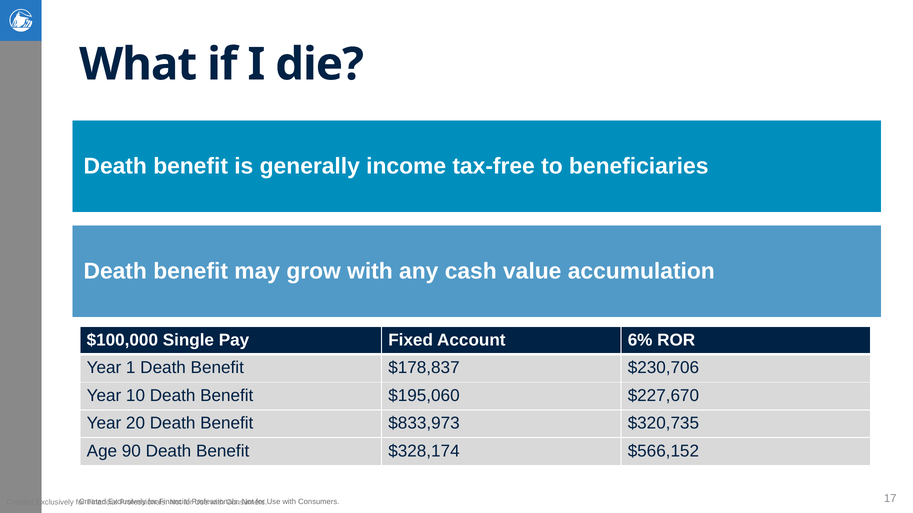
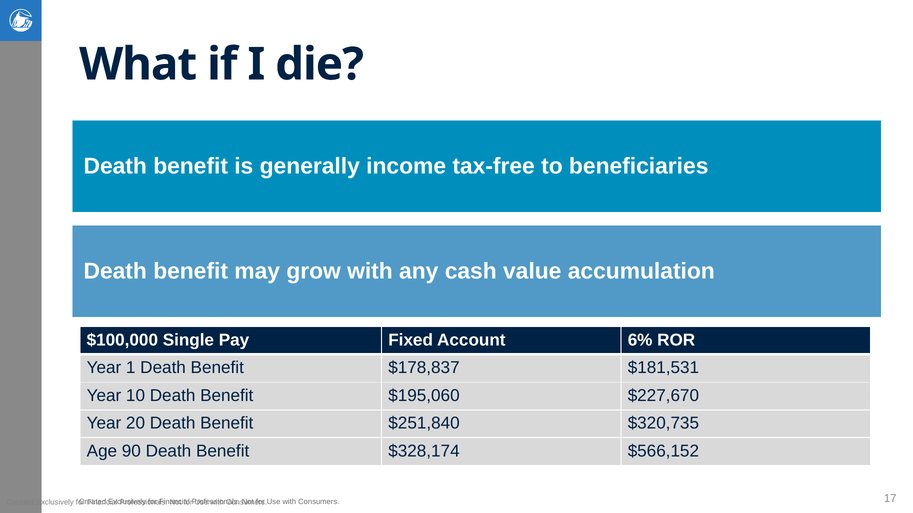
$230,706: $230,706 -> $181,531 (663, 368)
$833,973: $833,973 -> $251,840 (424, 424)
